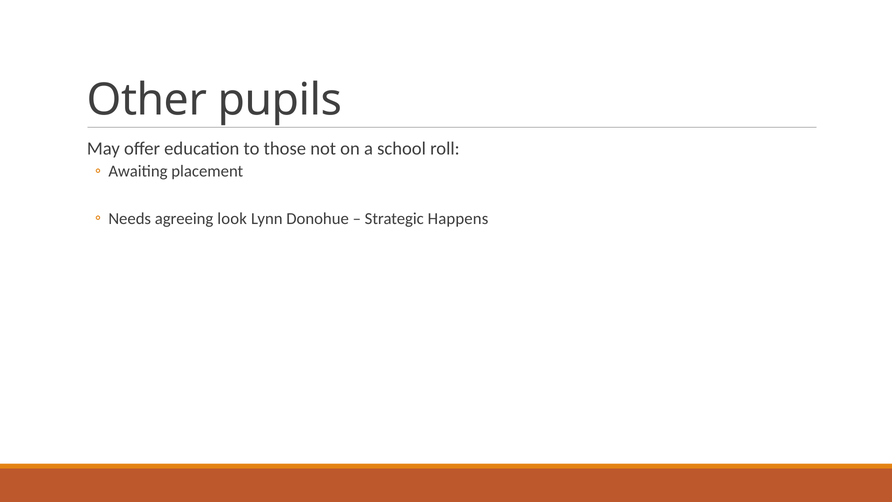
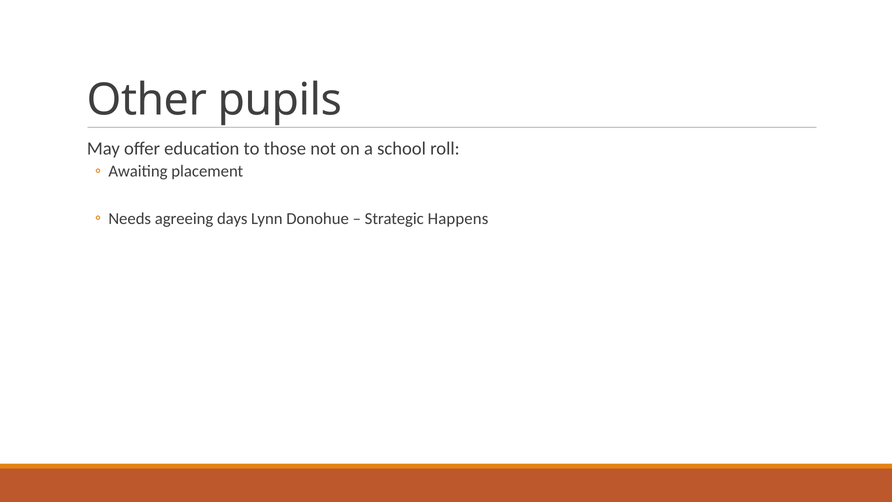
look: look -> days (232, 218)
